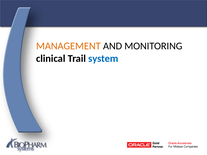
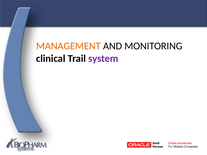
system colour: blue -> purple (103, 59)
